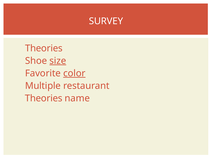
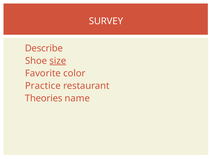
Theories: Theories -> Describe (44, 48)
color underline: present -> none (74, 73)
Multiple: Multiple -> Practice (43, 86)
